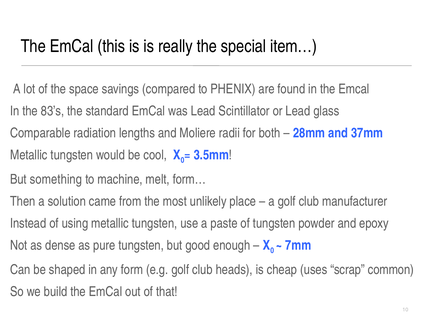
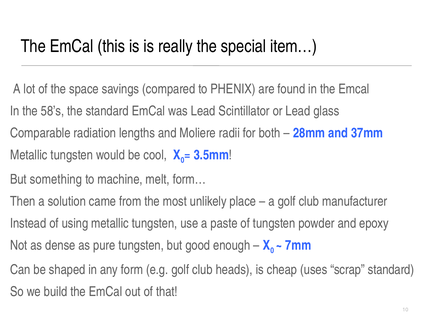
83’s: 83’s -> 58’s (53, 111)
scrap common: common -> standard (391, 270)
